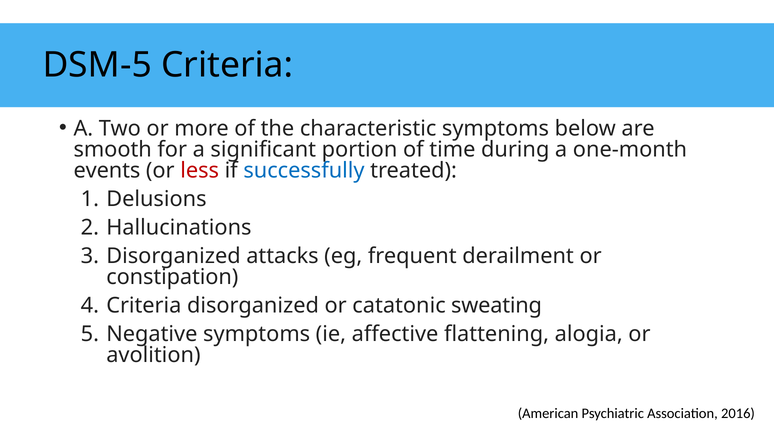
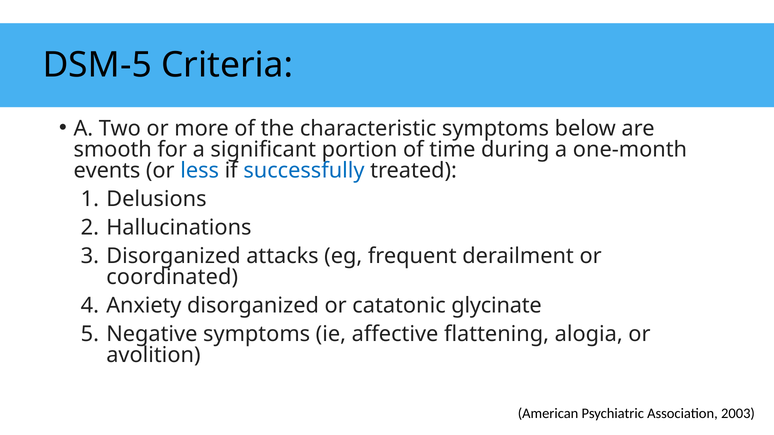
less colour: red -> blue (200, 171)
constipation: constipation -> coordinated (172, 277)
Criteria: Criteria -> Anxiety (144, 306)
sweating: sweating -> glycinate (497, 306)
2016: 2016 -> 2003 (738, 414)
